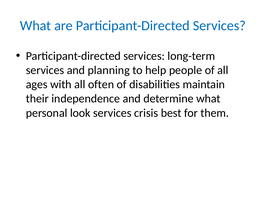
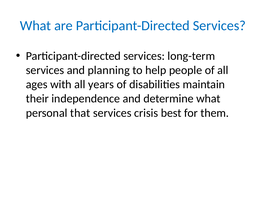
often: often -> years (101, 84)
look: look -> that (80, 113)
